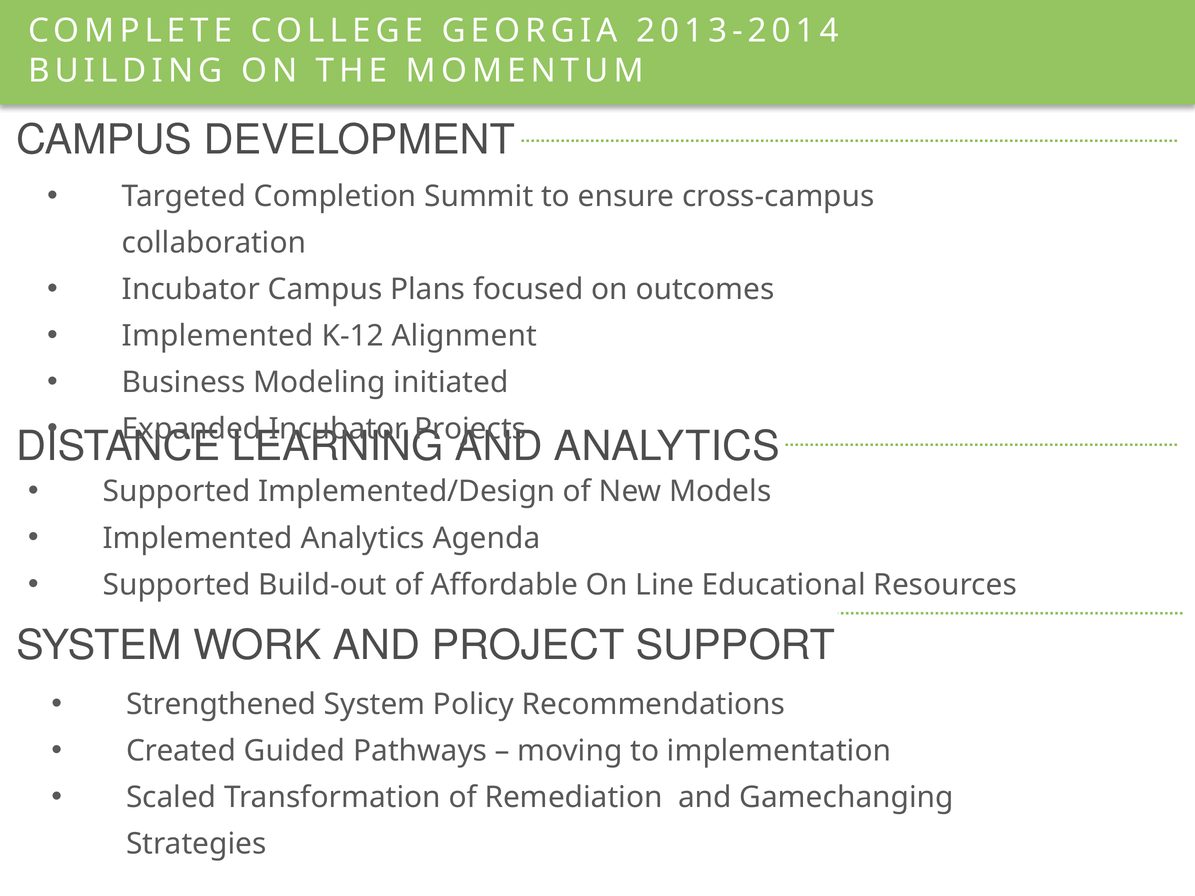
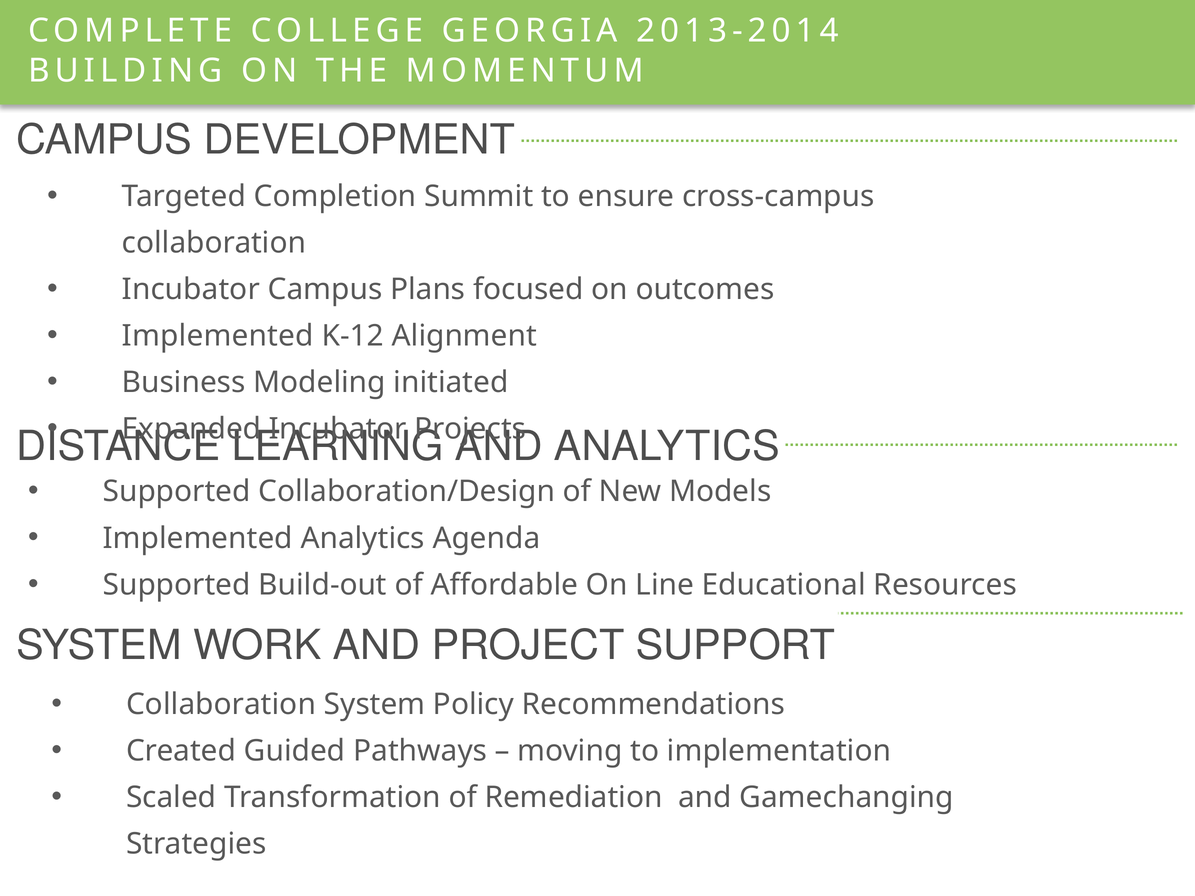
Implemented/Design: Implemented/Design -> Collaboration/Design (407, 492)
Strengthened: Strengthened -> Collaboration (221, 704)
